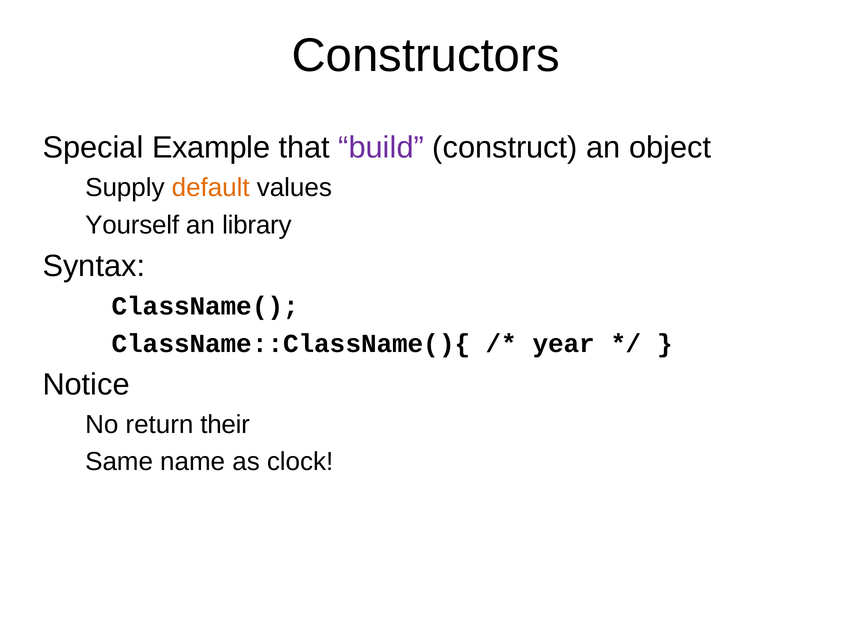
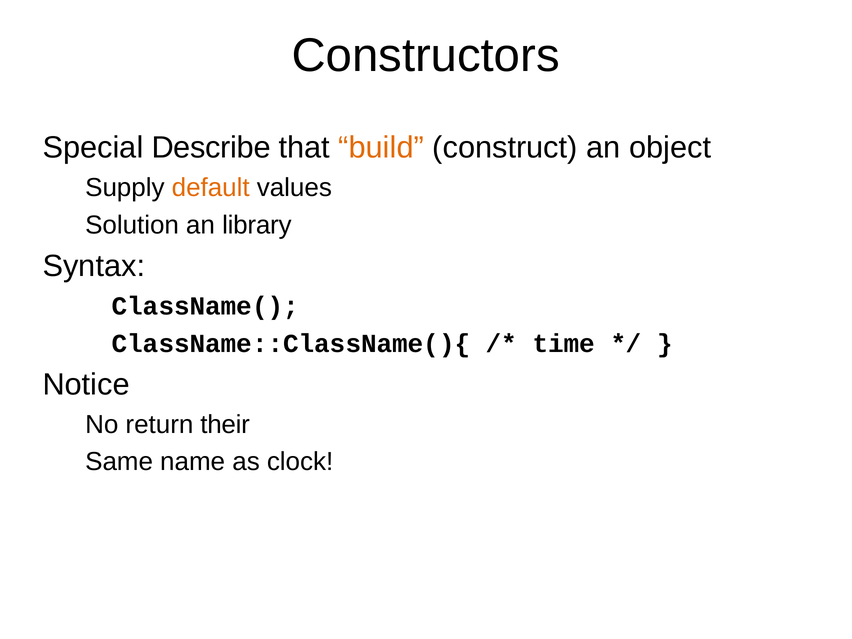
Example: Example -> Describe (211, 148)
build colour: purple -> orange (381, 148)
Yourself: Yourself -> Solution (132, 225)
year: year -> time (564, 343)
